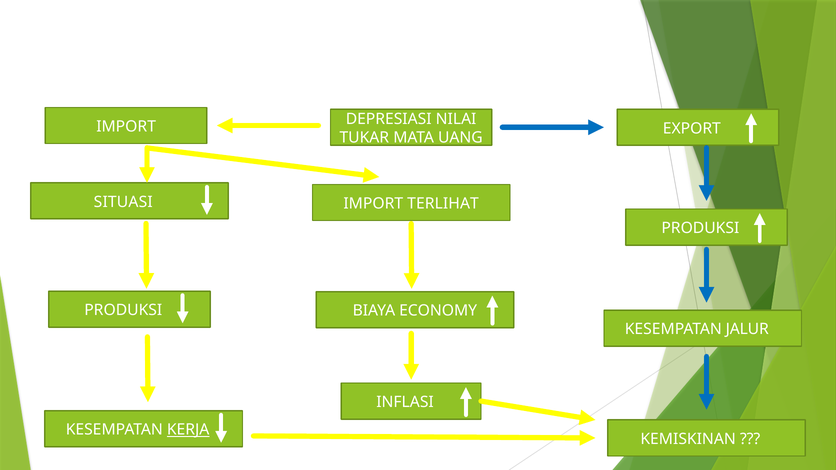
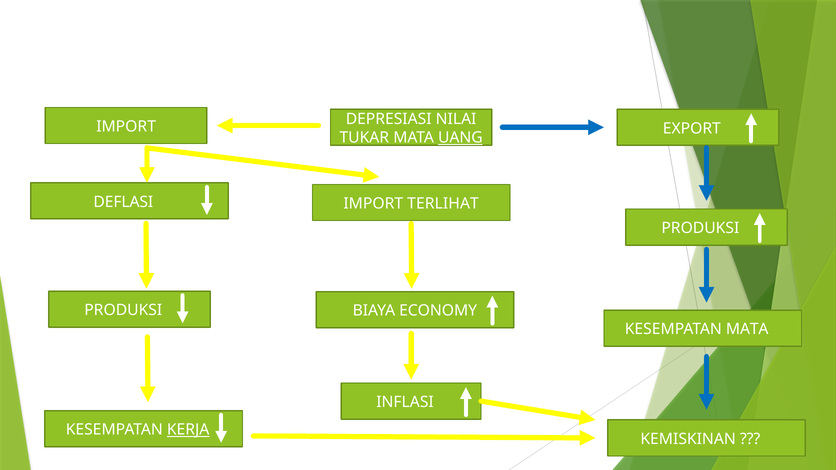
UANG underline: none -> present (460, 138)
SITUASI: SITUASI -> DEFLASI (123, 202)
KESEMPATAN JALUR: JALUR -> MATA (747, 329)
